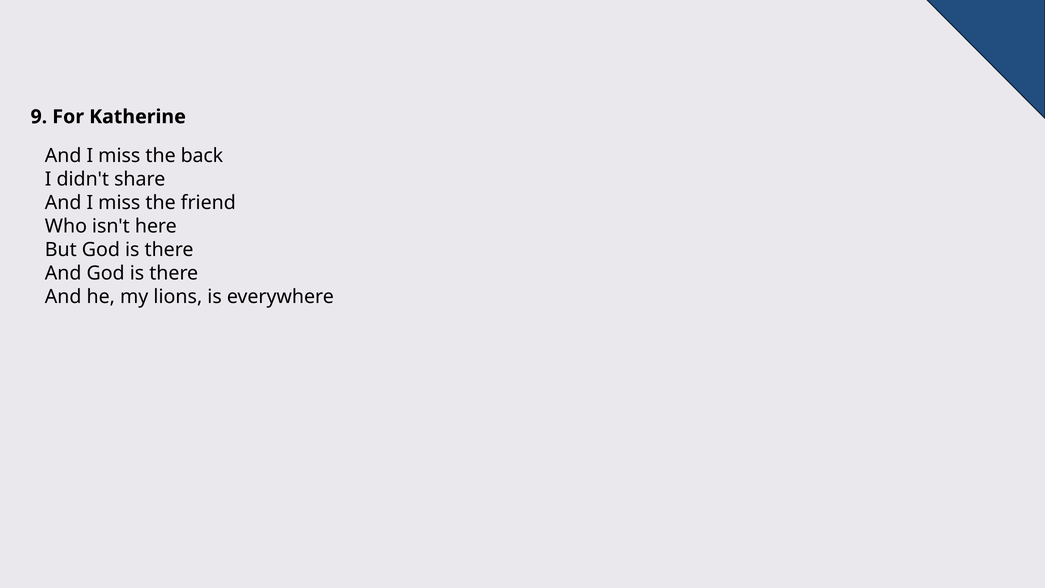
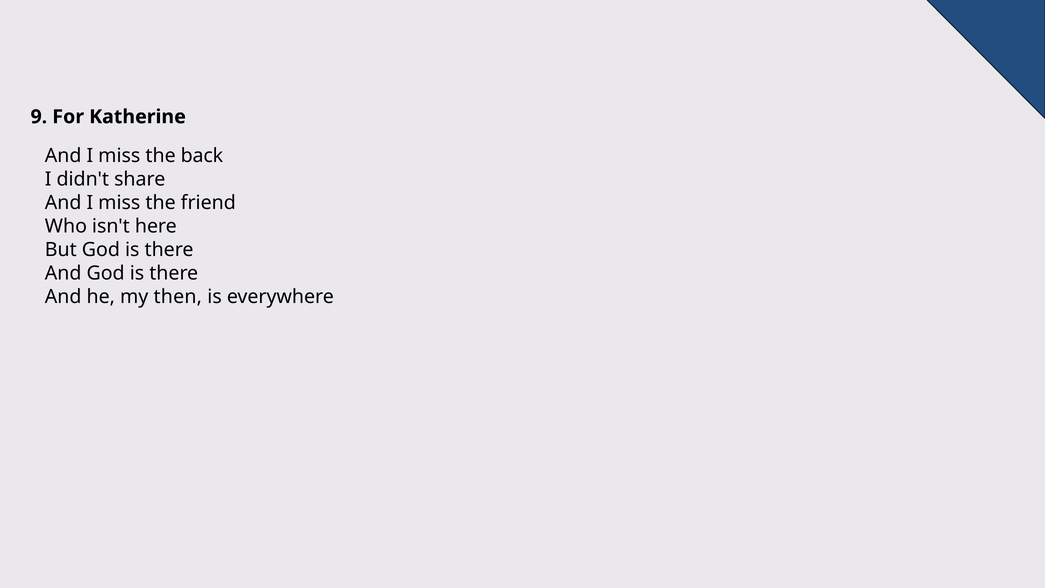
lions: lions -> then (178, 297)
